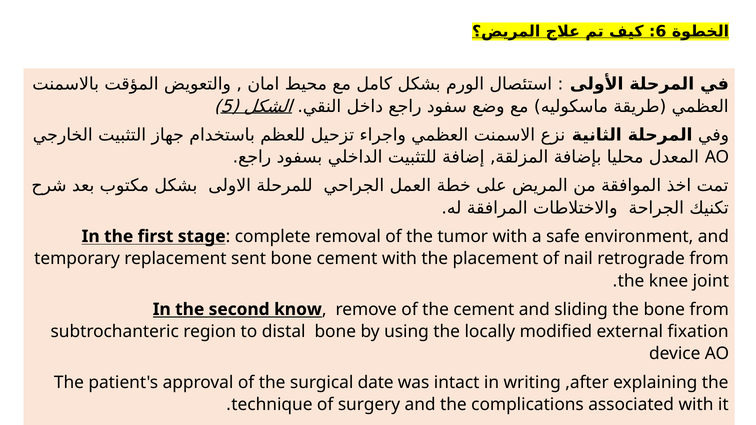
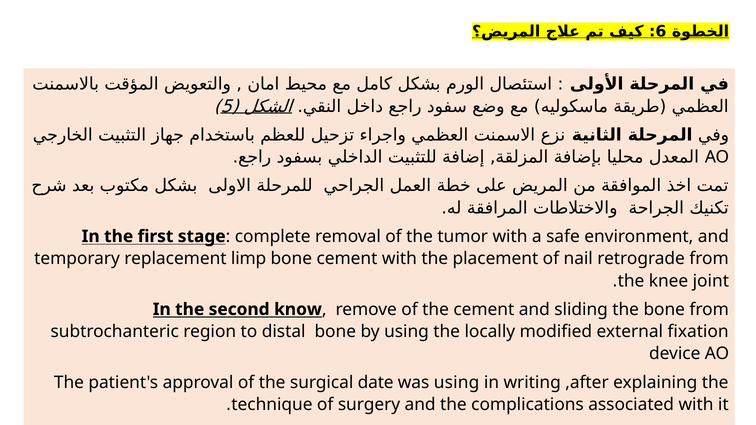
sent: sent -> limp (249, 259)
was intact: intact -> using (457, 383)
